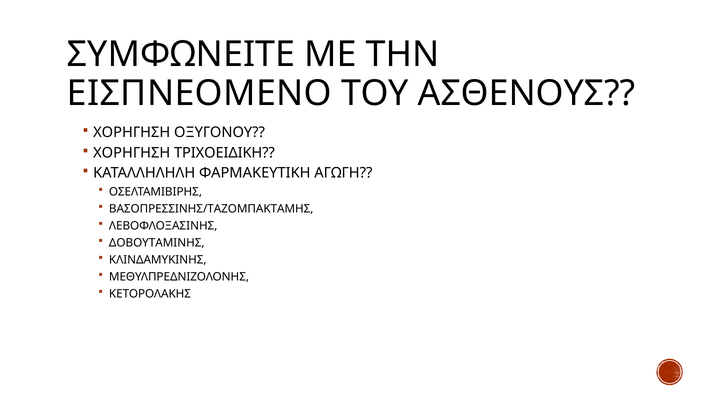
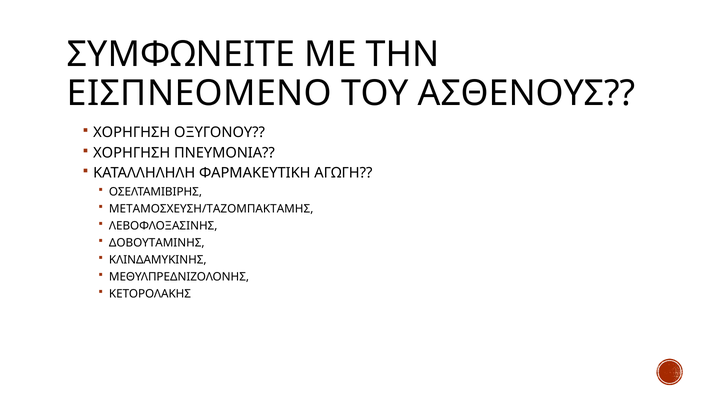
ΤΡΙΧΟΕΙΔΙΚΗ: ΤΡΙΧΟΕΙΔΙΚΗ -> ΠΝΕΥΜΟΝΙΑ (224, 153)
ΒΑΣΟΠΡΕΣΣΙΝΗΣ/ΤΑΖΟΜΠΑΚΤΑΜΗΣ: ΒΑΣΟΠΡΕΣΣΙΝΗΣ/ΤΑΖΟΜΠΑΚΤΑΜΗΣ -> ΜΕΤΑΜΟΣΧΕΥΣΗ/ΤΑΖΟΜΠΑΚΤΑΜΗΣ (211, 209)
